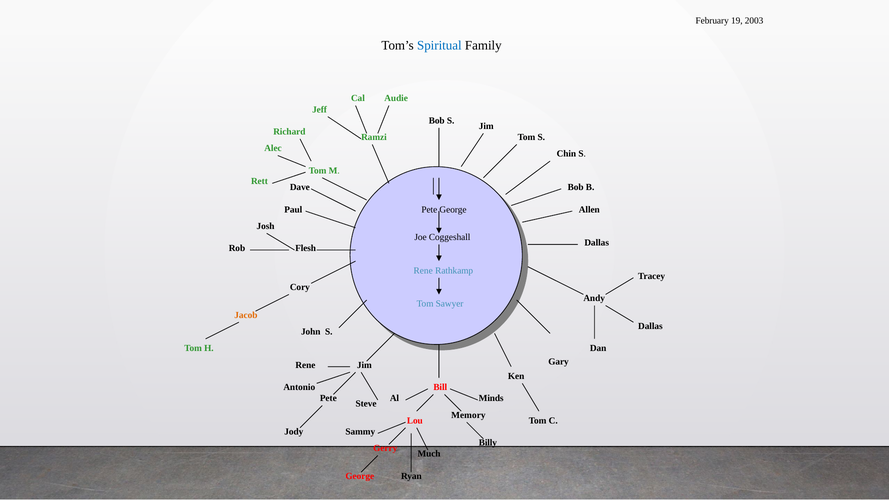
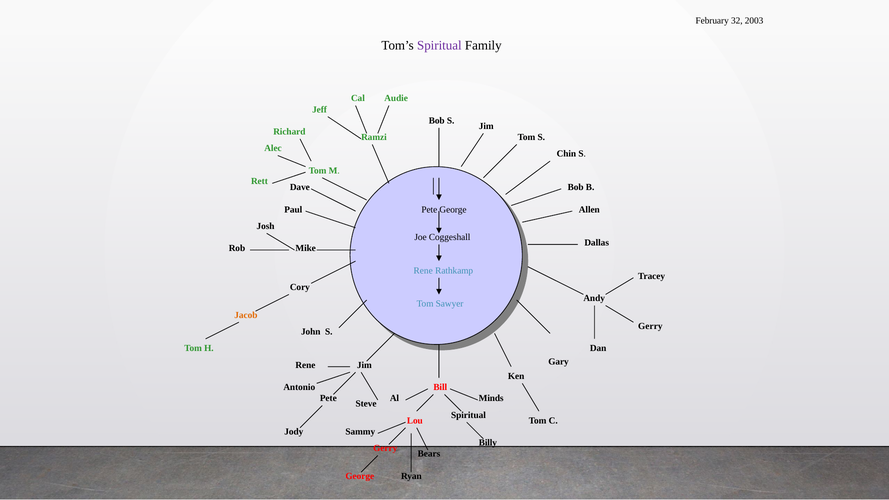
19: 19 -> 32 (737, 21)
Spiritual colour: blue -> purple (439, 45)
Flesh: Flesh -> Mike (306, 248)
Dallas: Dallas -> Gerry (650, 326)
Memory: Memory -> Spiritual (468, 415)
Much: Much -> Bears (429, 454)
